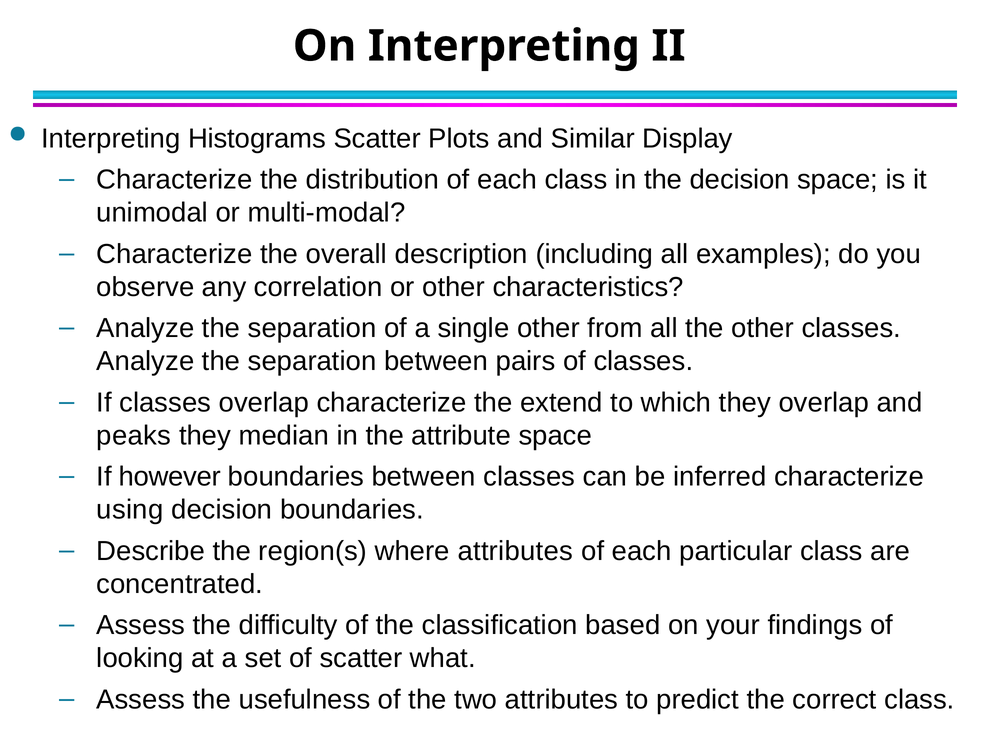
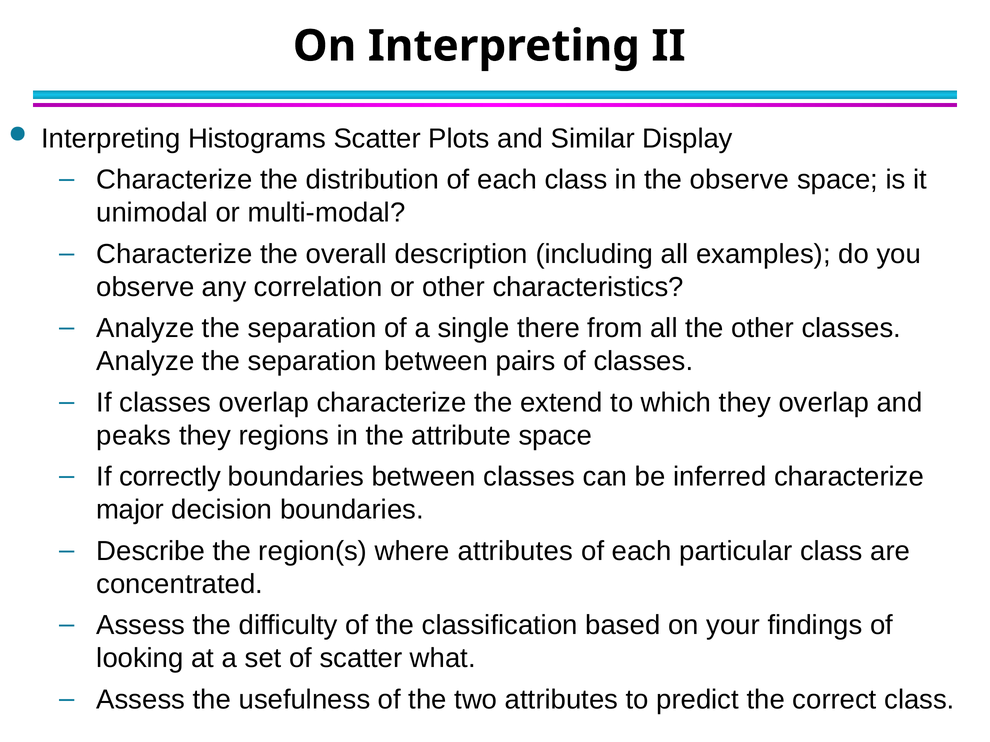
the decision: decision -> observe (740, 180)
single other: other -> there (549, 329)
median: median -> regions (284, 436)
however: however -> correctly (170, 477)
using: using -> major (130, 510)
